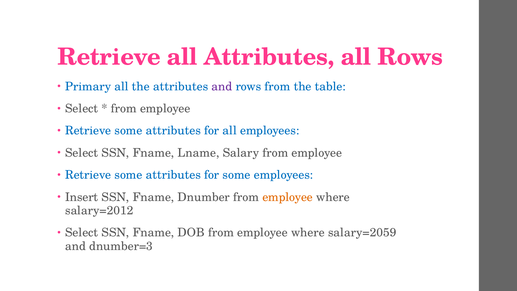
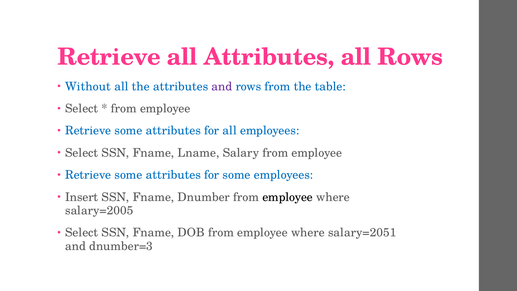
Primary: Primary -> Without (88, 86)
employee colour: orange -> black (288, 197)
salary=2012: salary=2012 -> salary=2005 (99, 210)
salary=2059: salary=2059 -> salary=2051 (362, 233)
